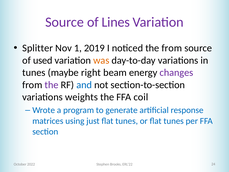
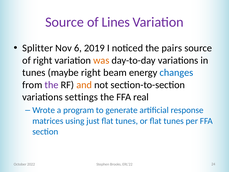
1: 1 -> 6 (78, 48)
the from: from -> pairs (172, 48)
of used: used -> right (43, 60)
changes colour: purple -> blue (176, 72)
and colour: blue -> orange (84, 85)
weights: weights -> settings (81, 97)
coil: coil -> real (141, 97)
